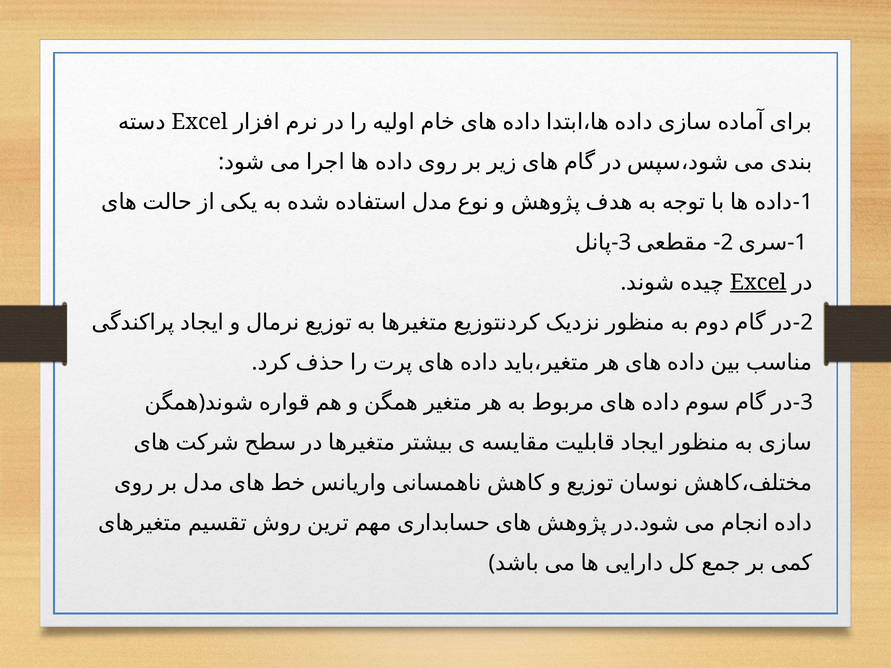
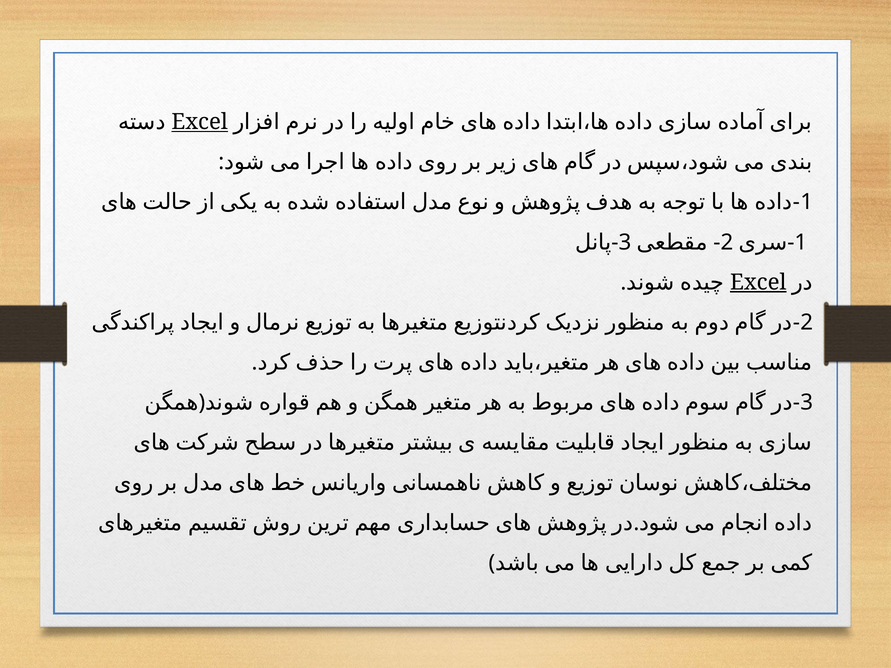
Excel underline: none -> present (200, 122)
